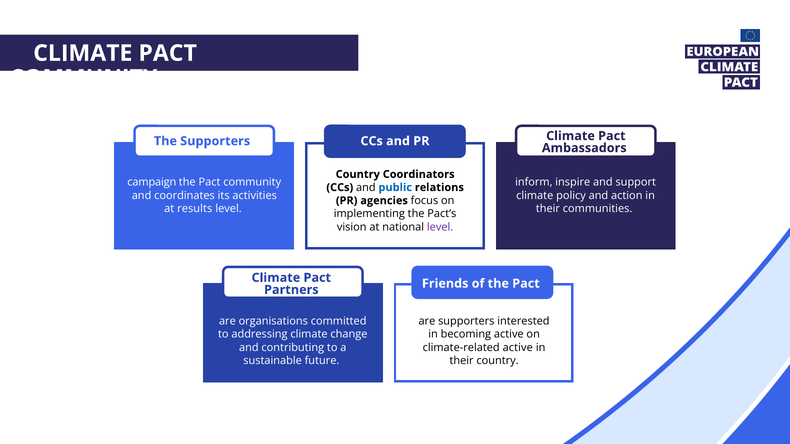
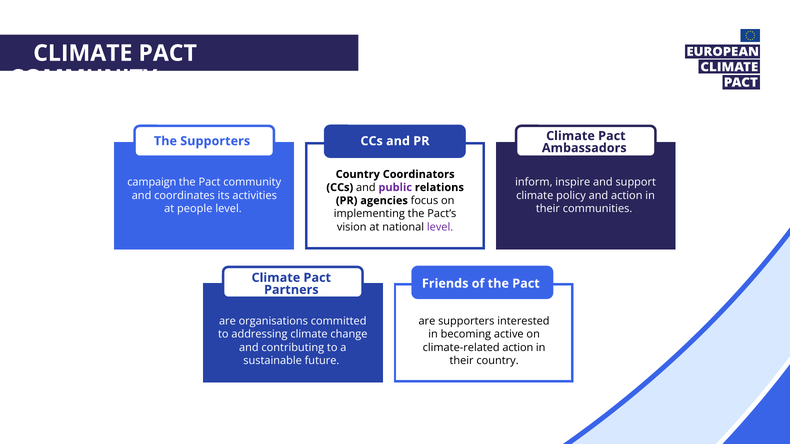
public colour: blue -> purple (395, 188)
results: results -> people (195, 209)
climate-related active: active -> action (518, 348)
